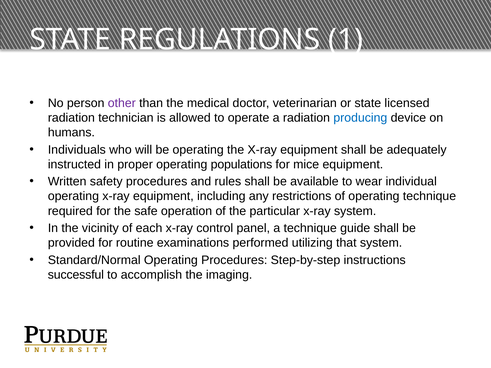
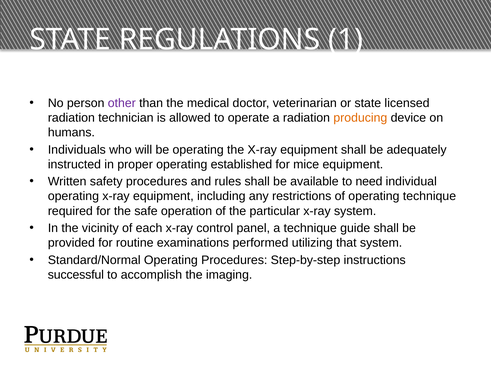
producing colour: blue -> orange (360, 118)
populations: populations -> established (241, 164)
wear: wear -> need (369, 182)
